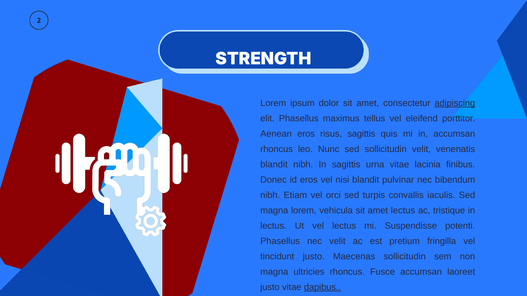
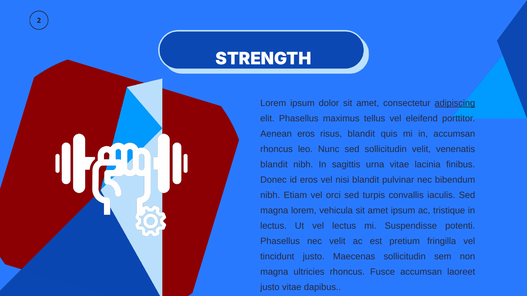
risus sagittis: sagittis -> blandit (361, 134)
amet lectus: lectus -> ipsum (403, 211)
dapibus underline: present -> none (322, 288)
